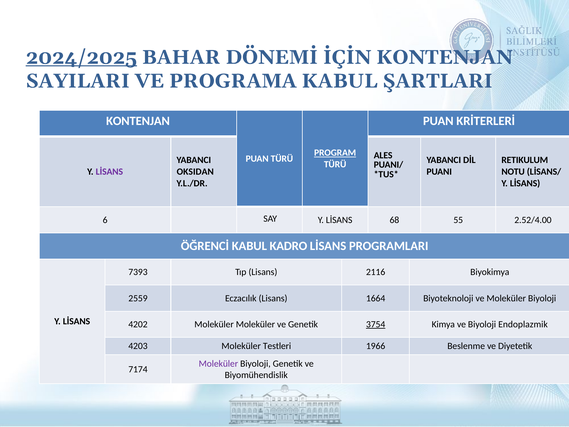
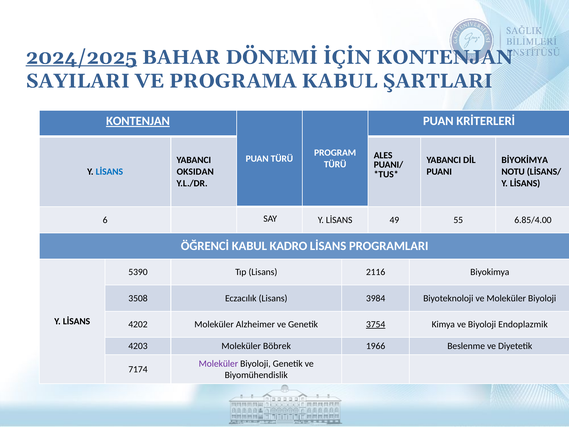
KONTENJAN underline: none -> present (138, 121)
PROGRAM underline: present -> none (335, 153)
RETIKULUM: RETIKULUM -> BİYOKİMYA (525, 160)
LİSANS colour: purple -> blue (109, 172)
68: 68 -> 49 (394, 220)
2.52/4.00: 2.52/4.00 -> 6.85/4.00 (533, 220)
7393: 7393 -> 5390 (138, 272)
2559: 2559 -> 3508 (138, 298)
1664: 1664 -> 3984 (376, 298)
Moleküler Moleküler: Moleküler -> Alzheimer (255, 324)
Testleri: Testleri -> Böbrek (277, 346)
